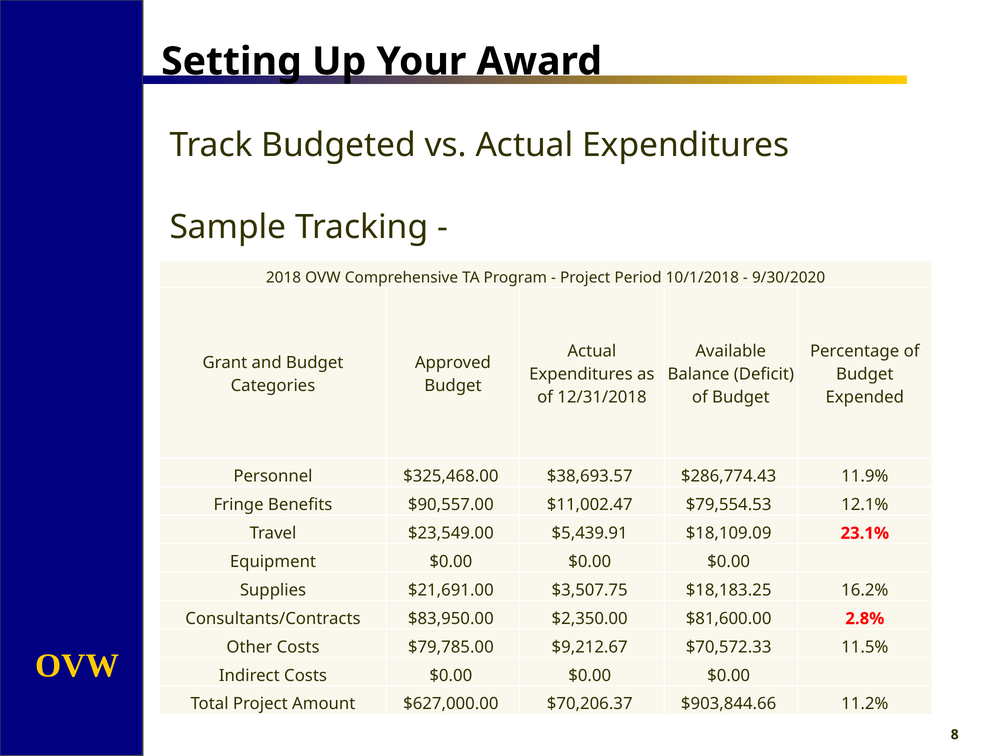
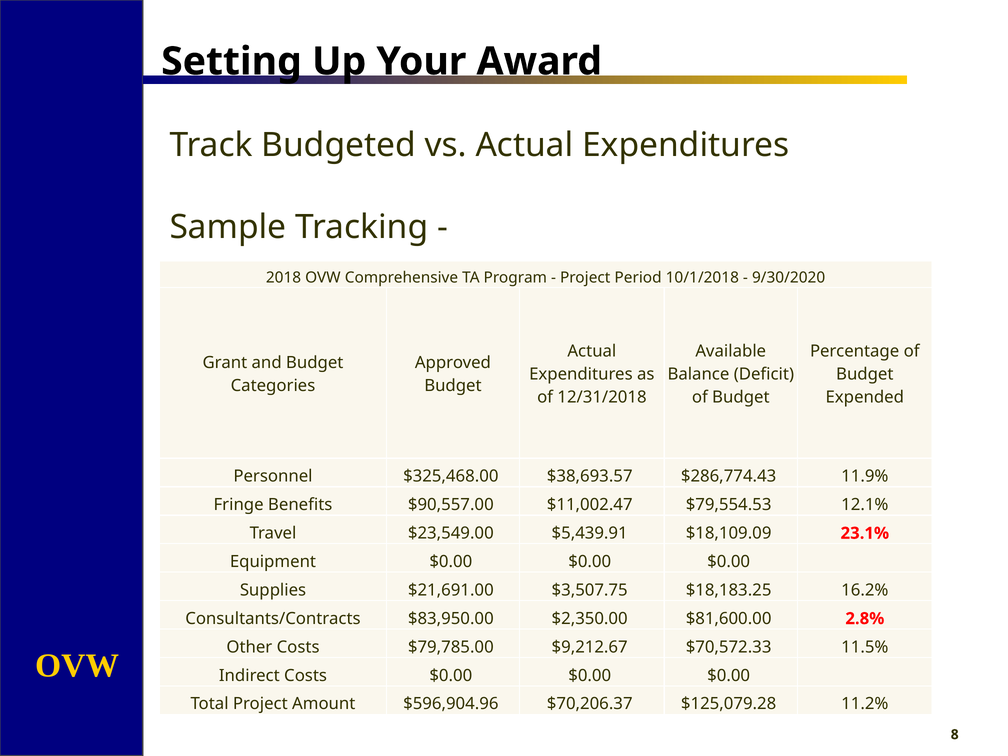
$627,000.00: $627,000.00 -> $596,904.96 (451, 704)
$903,844.66: $903,844.66 -> $125,079.28 (729, 704)
